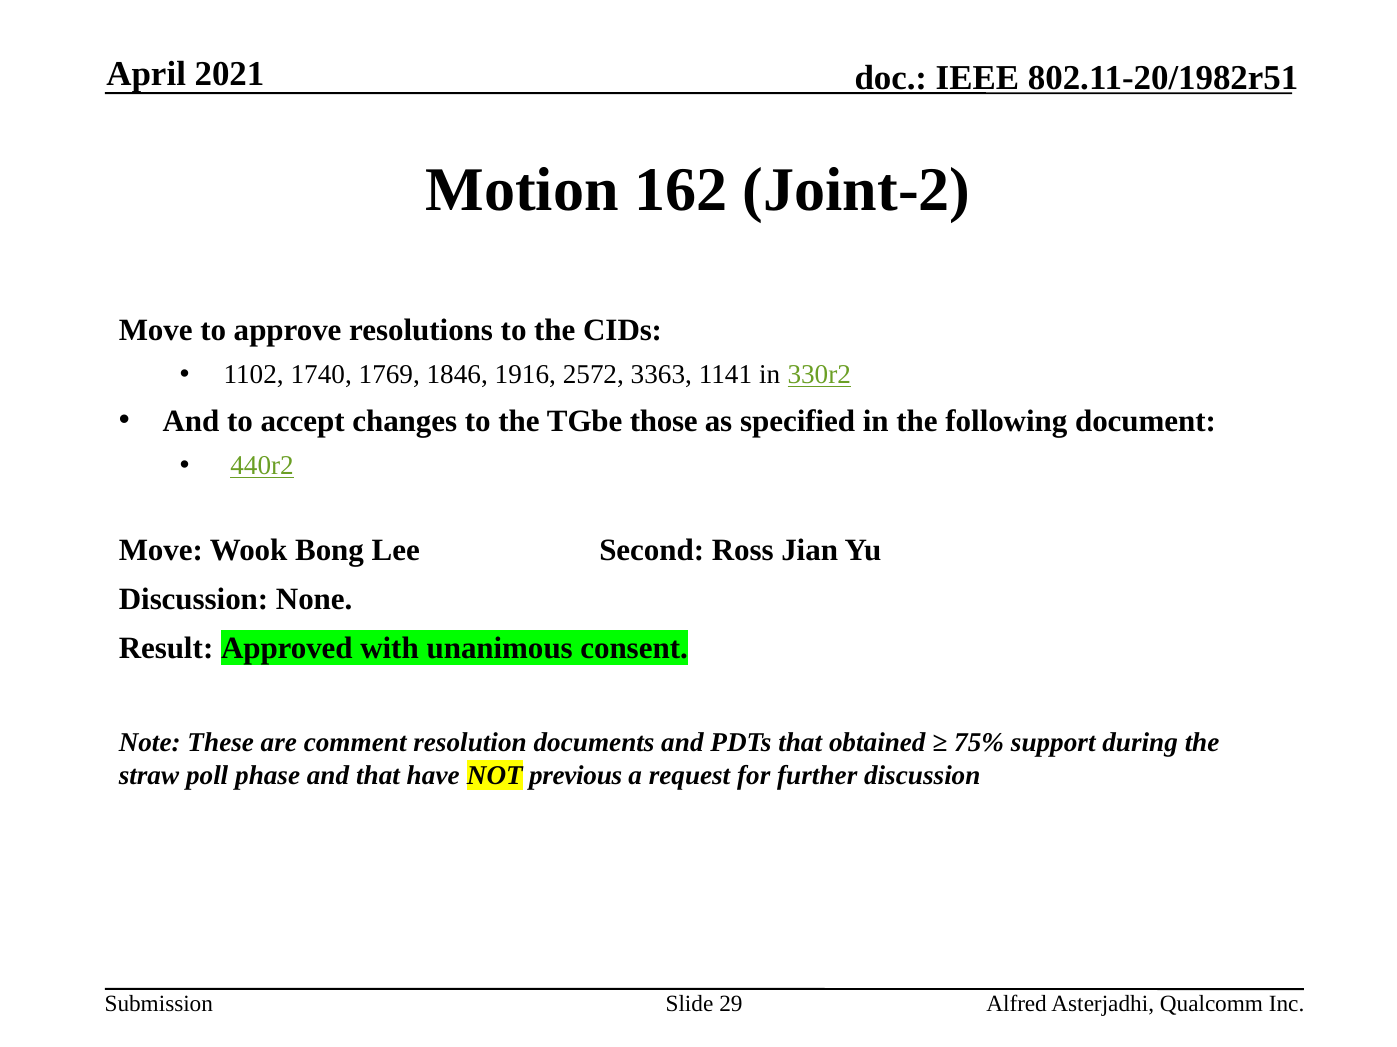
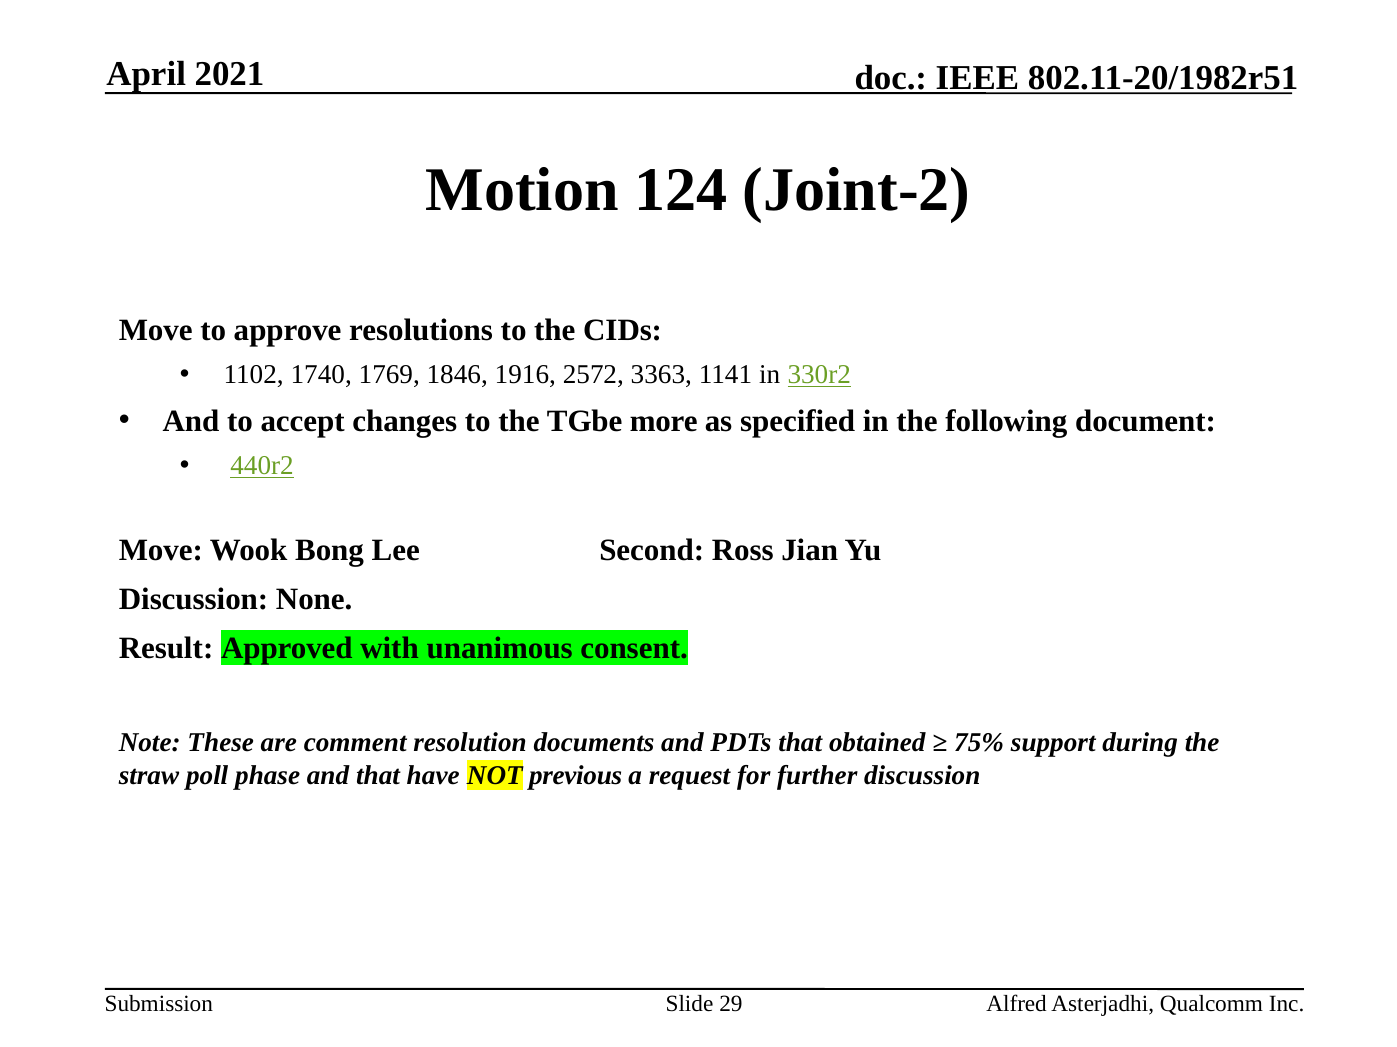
162: 162 -> 124 (681, 190)
those: those -> more (664, 422)
